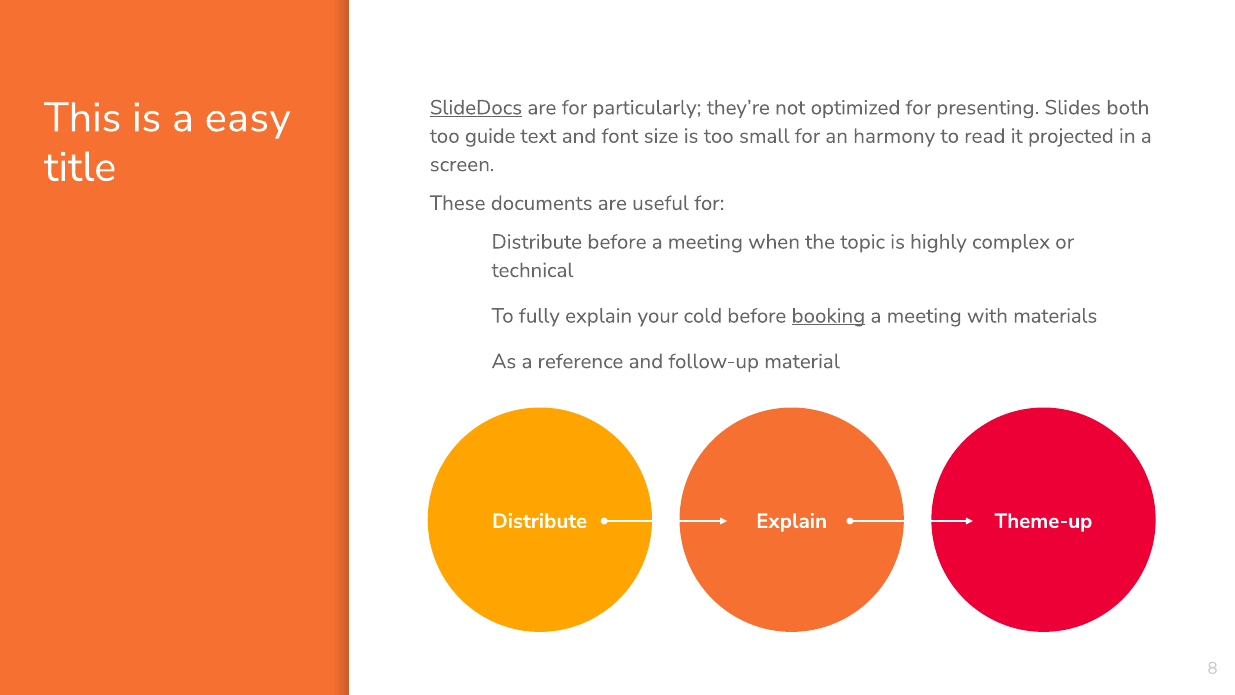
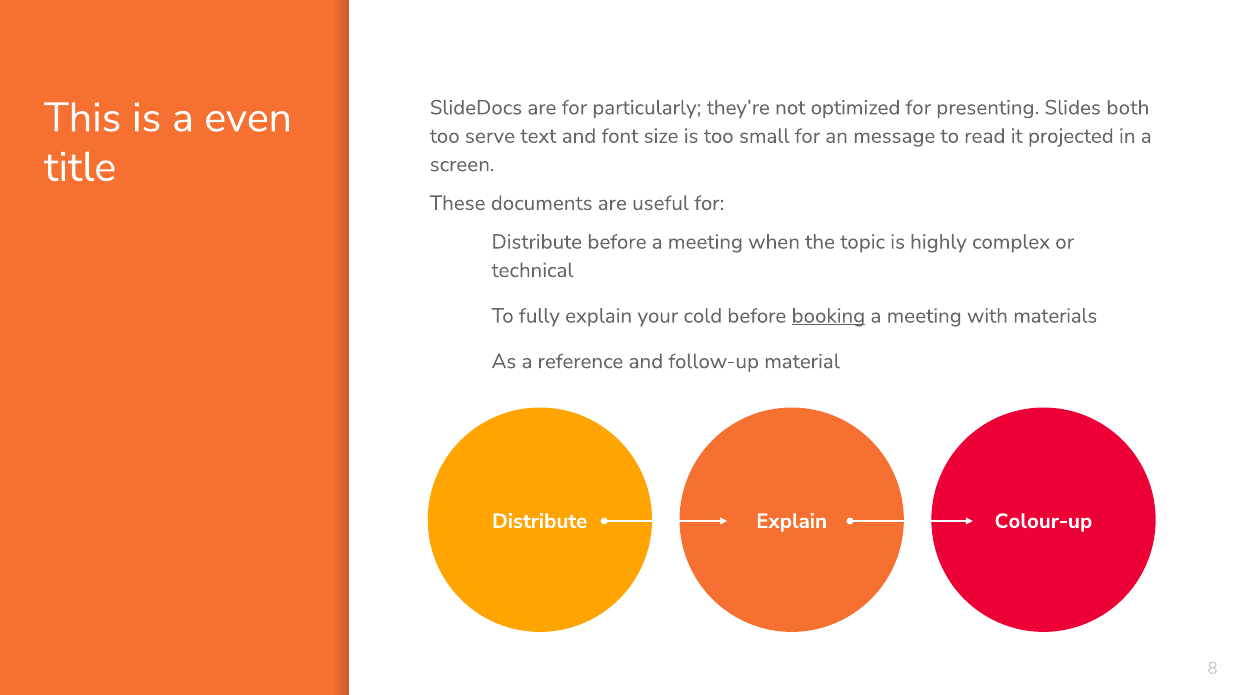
SlideDocs underline: present -> none (476, 108)
easy: easy -> even (248, 118)
guide: guide -> serve (490, 136)
harmony: harmony -> message (894, 136)
Theme-up: Theme-up -> Colour-up (1043, 521)
